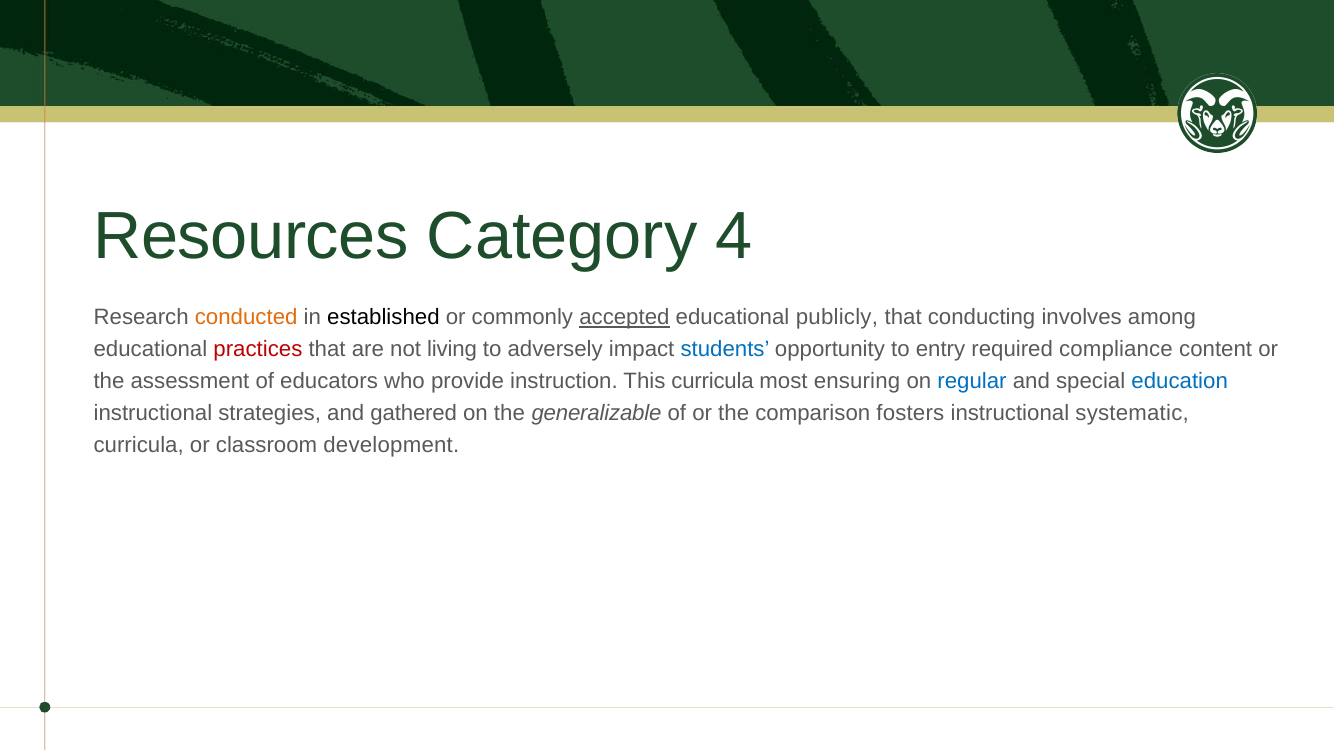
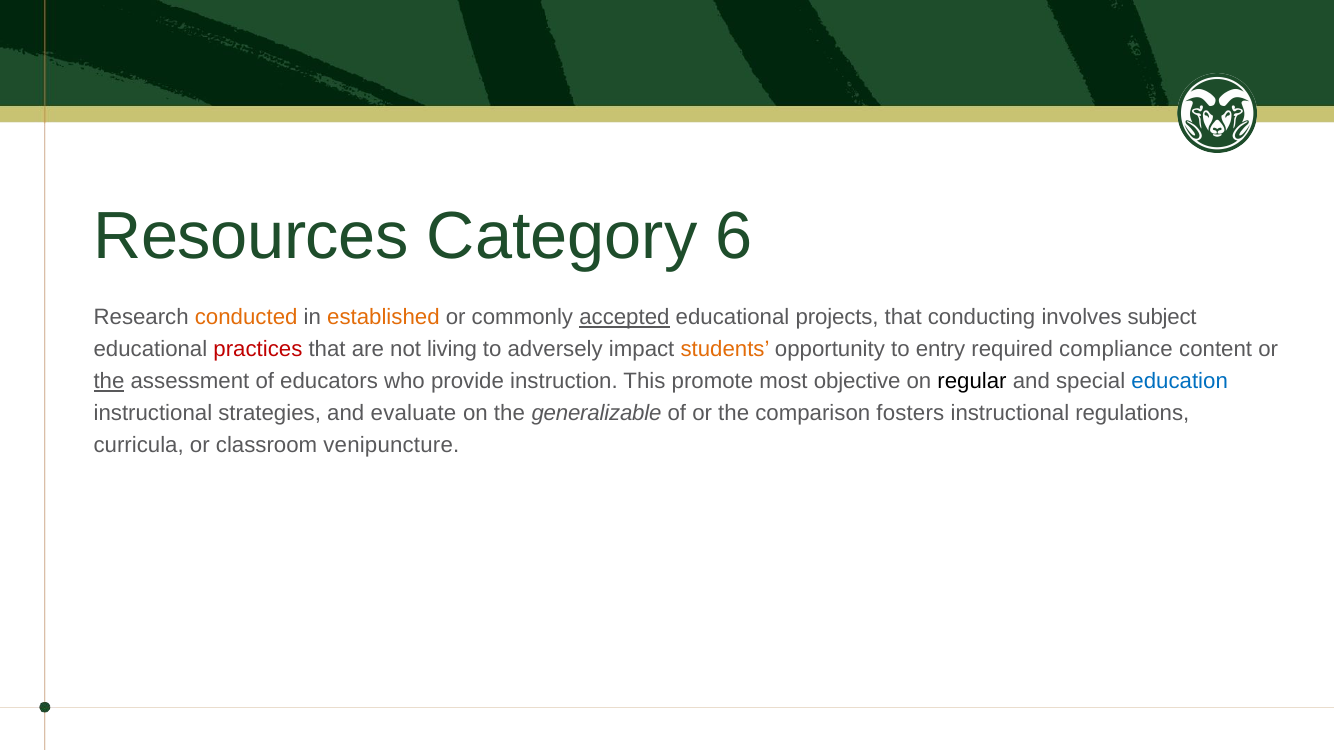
4: 4 -> 6 (734, 236)
established colour: black -> orange (383, 317)
publicly: publicly -> projects (837, 317)
among: among -> subject (1162, 317)
students colour: blue -> orange (725, 350)
the underline: none -> present (109, 382)
This curricula: curricula -> promote (712, 382)
ensuring: ensuring -> objective (857, 382)
regular colour: blue -> black (972, 382)
gathered: gathered -> evaluate (414, 414)
systematic: systematic -> regulations (1132, 414)
development: development -> venipuncture (391, 446)
